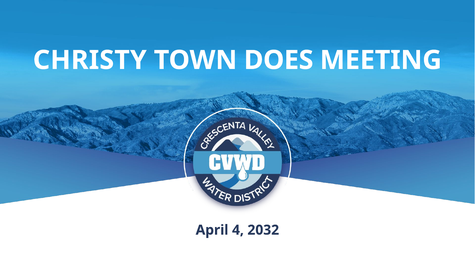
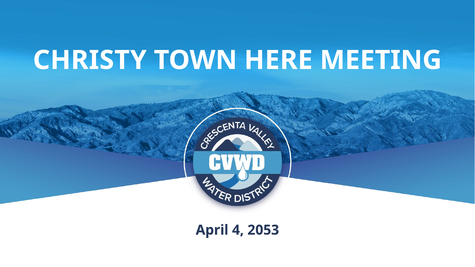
DOES: DOES -> HERE (278, 60)
2032: 2032 -> 2053 (263, 230)
